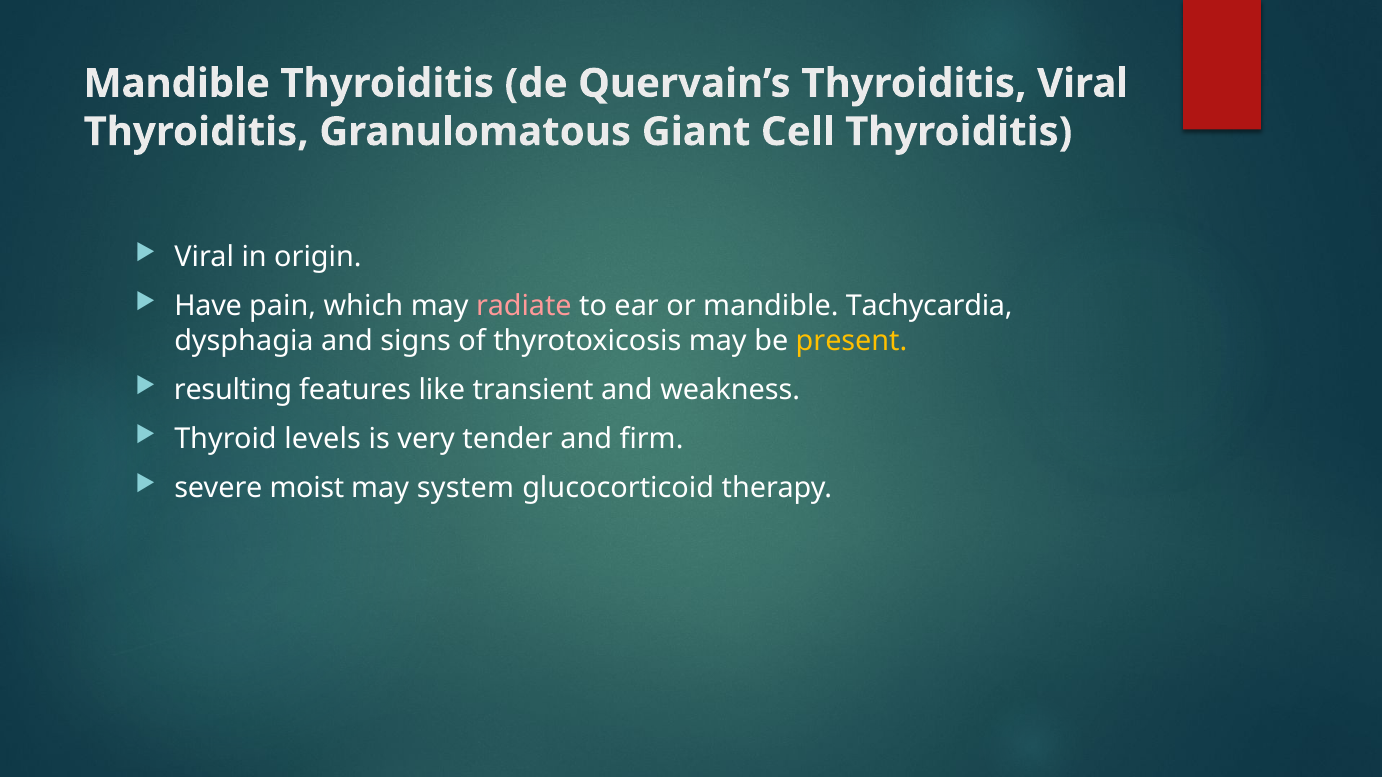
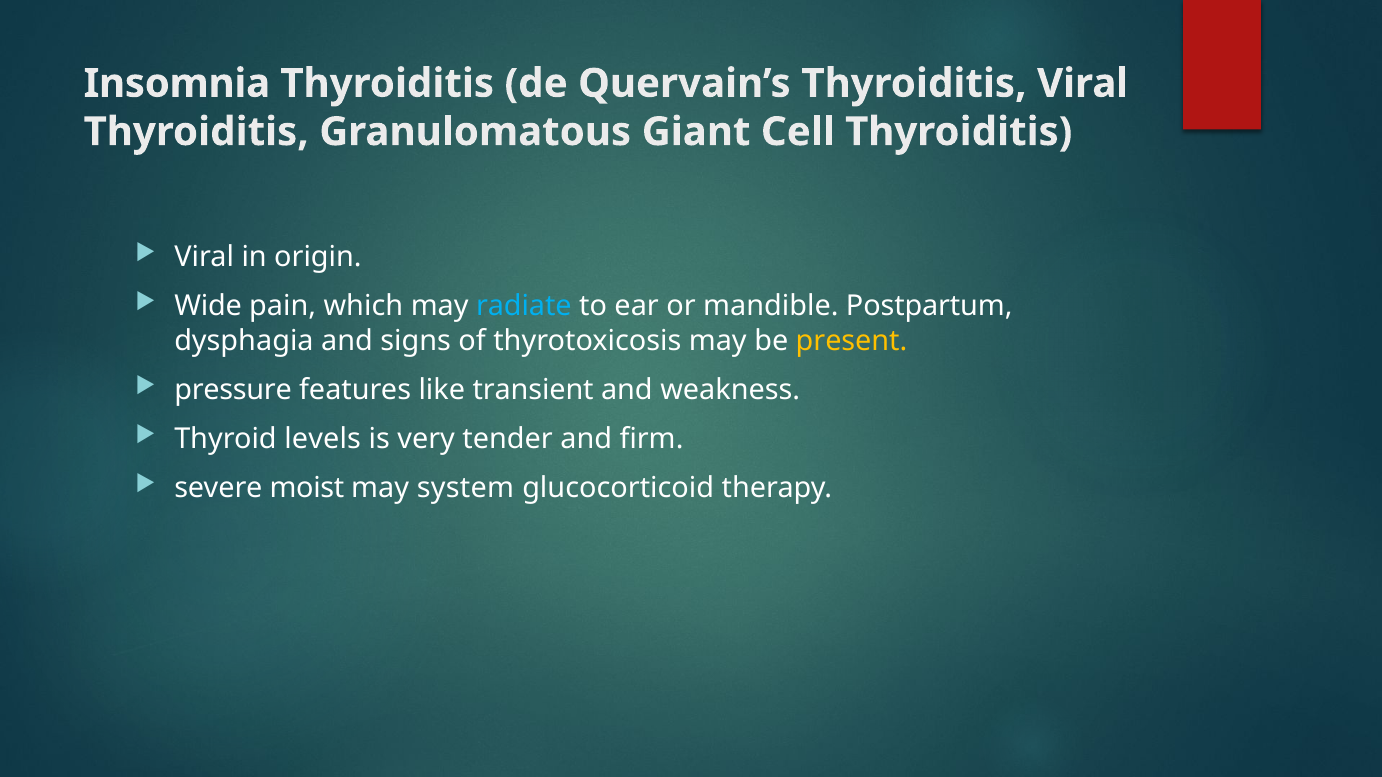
Mandible: Mandible -> Insomnia (177, 84)
Have: Have -> Wide (208, 306)
radiate colour: pink -> light blue (524, 306)
Tachycardia: Tachycardia -> Postpartum (929, 306)
resulting: resulting -> pressure (233, 390)
